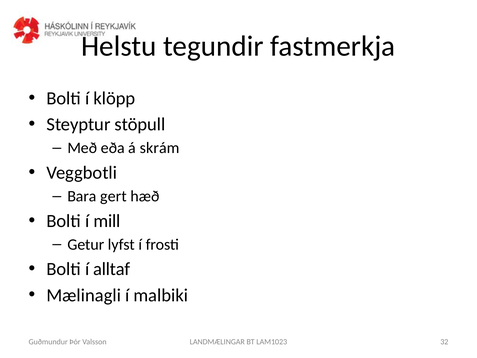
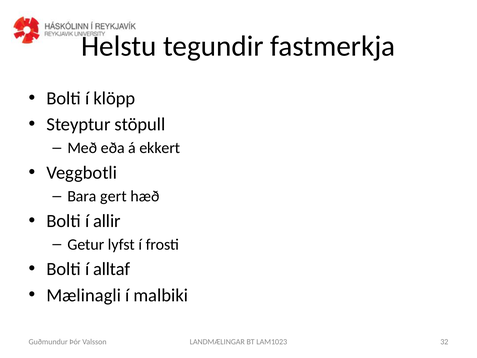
skrám: skrám -> ekkert (160, 148)
mill: mill -> allir (107, 221)
